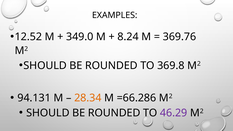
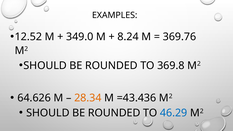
94.131: 94.131 -> 64.626 (34, 98)
=66.286: =66.286 -> =43.436 (136, 98)
46.29 colour: purple -> blue (174, 113)
